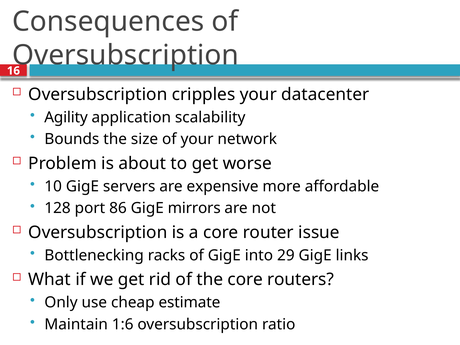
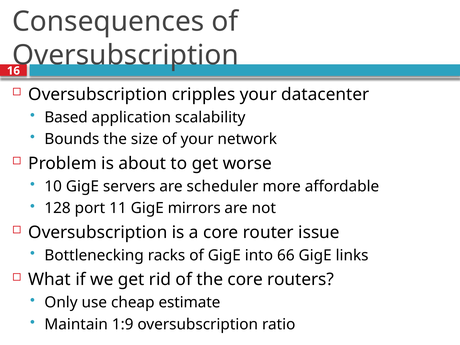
Agility: Agility -> Based (66, 117)
expensive: expensive -> scheduler (222, 186)
86: 86 -> 11 (118, 208)
29: 29 -> 66 (286, 255)
1:6: 1:6 -> 1:9 (123, 324)
